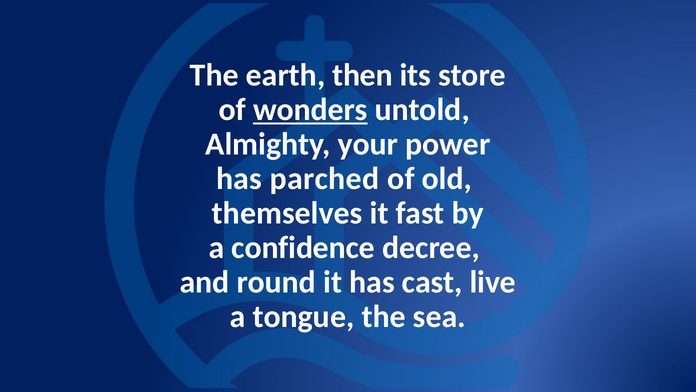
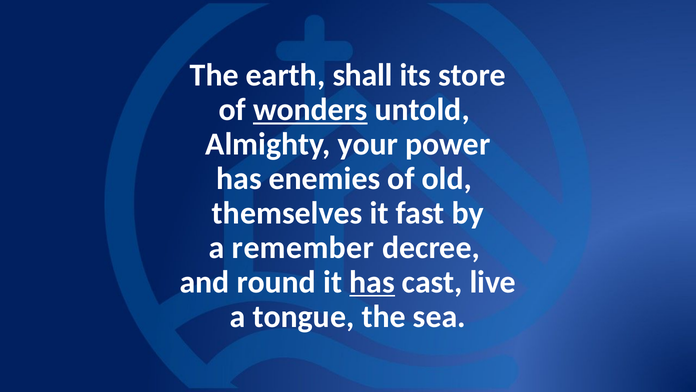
then: then -> shall (363, 75)
parched: parched -> enemies (325, 178)
confidence: confidence -> remember (303, 247)
has underline: none -> present (372, 282)
